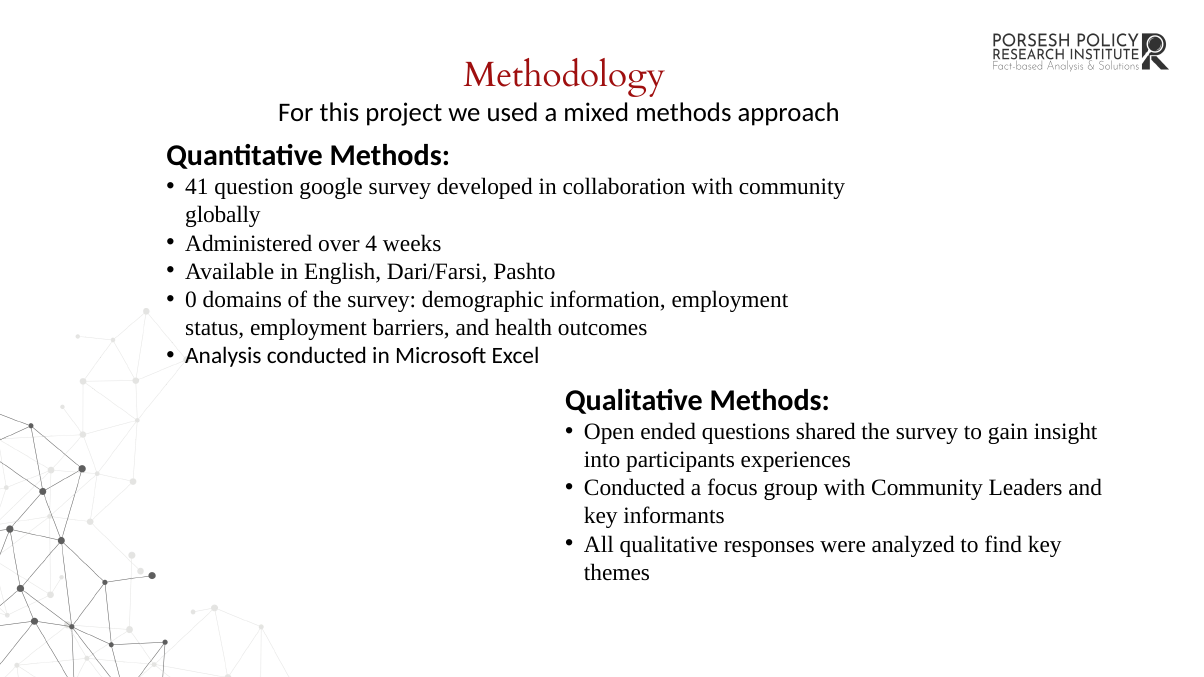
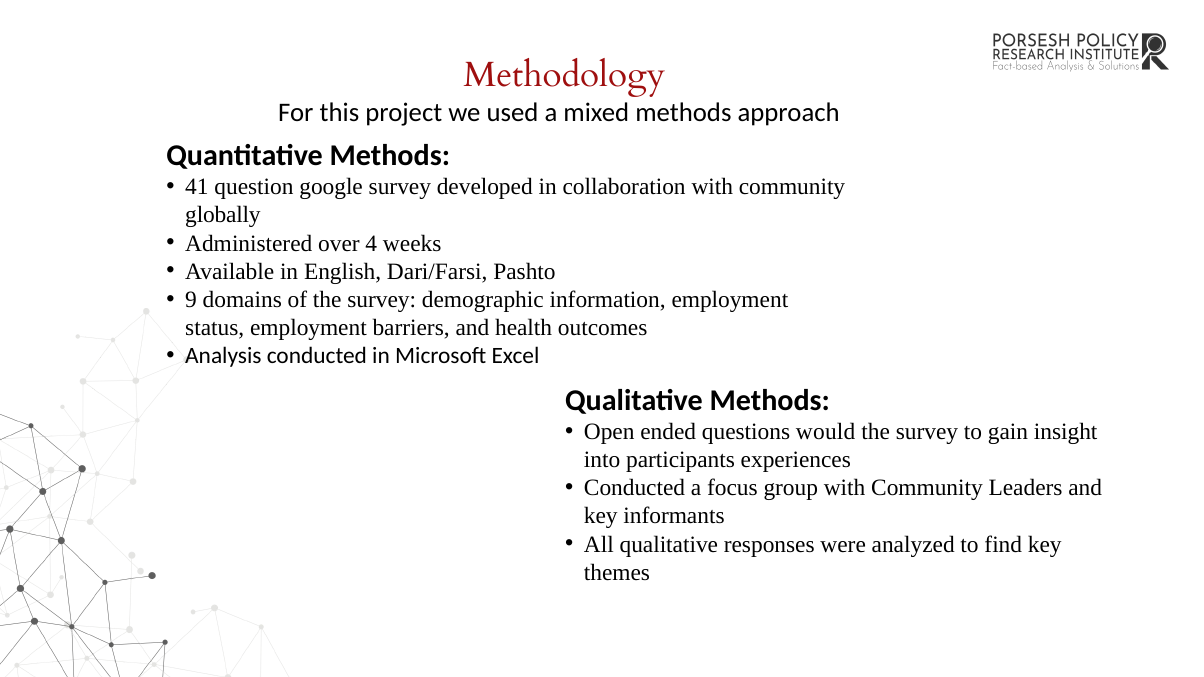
0: 0 -> 9 (191, 300)
shared: shared -> would (826, 432)
